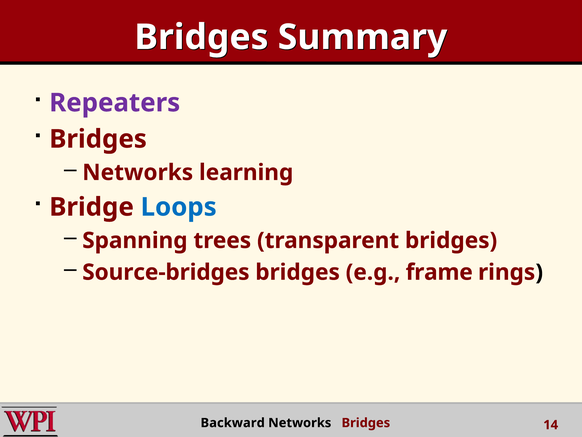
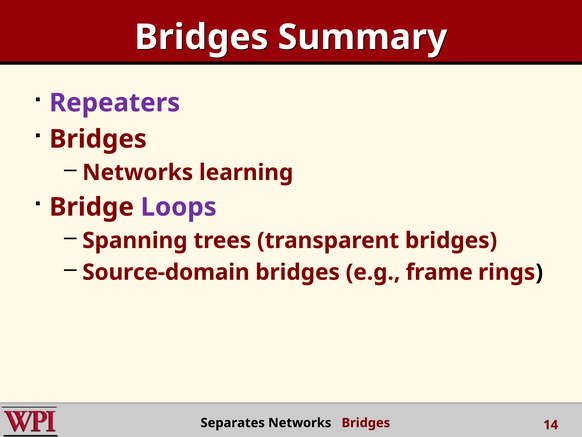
Loops colour: blue -> purple (179, 207)
Source-bridges: Source-bridges -> Source-domain (166, 272)
Backward: Backward -> Separates (233, 422)
